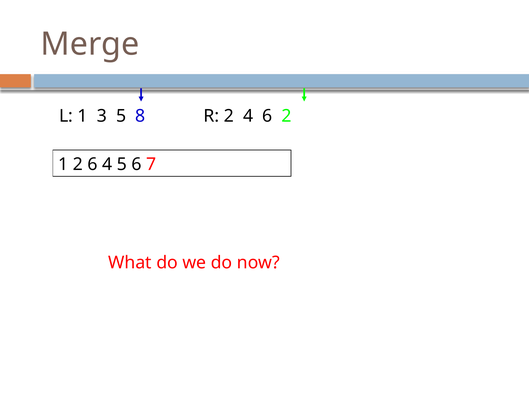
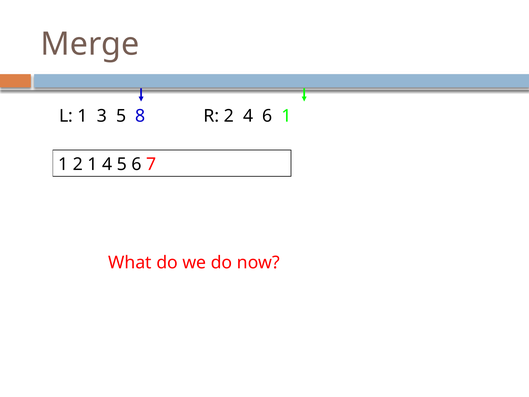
6 2: 2 -> 1 (287, 116)
2 6: 6 -> 1 (92, 164)
